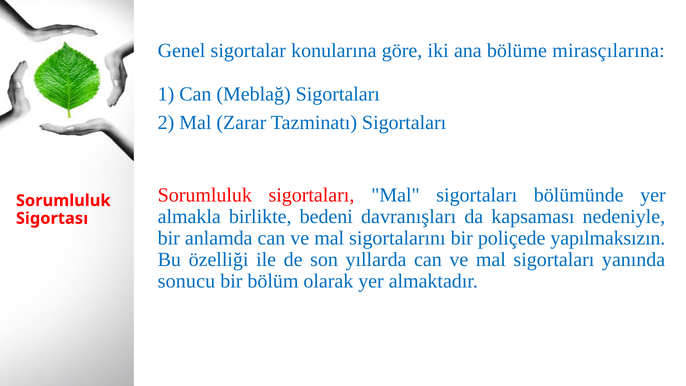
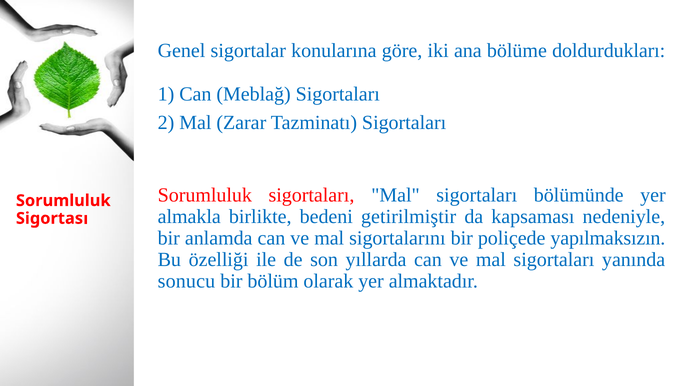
mirasçılarına: mirasçılarına -> doldurdukları (609, 51)
davranışları: davranışları -> getirilmiştir (409, 216)
